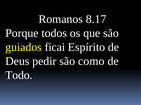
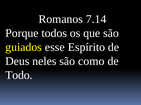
8.17: 8.17 -> 7.14 (96, 19)
ficai: ficai -> esse (55, 47)
pedir: pedir -> neles (44, 62)
